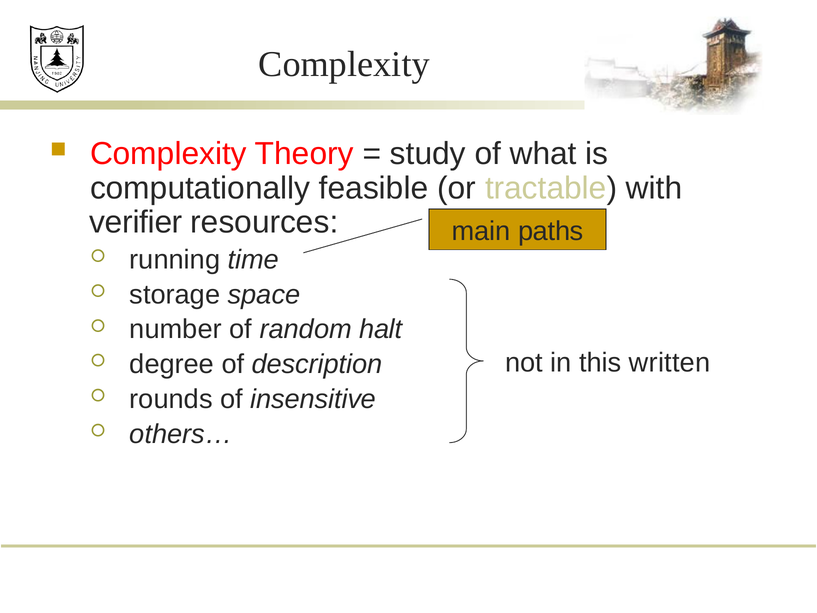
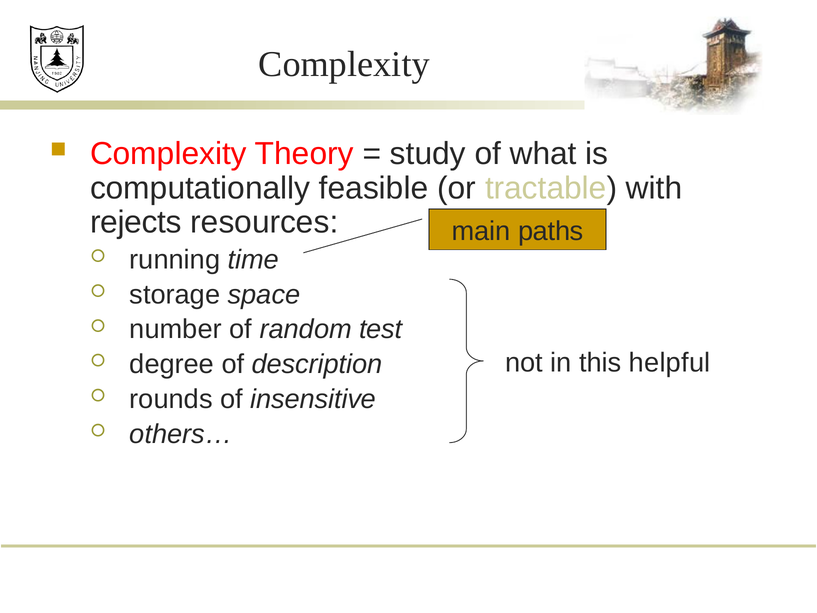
verifier: verifier -> rejects (136, 222)
halt: halt -> test (381, 329)
written: written -> helpful (670, 363)
